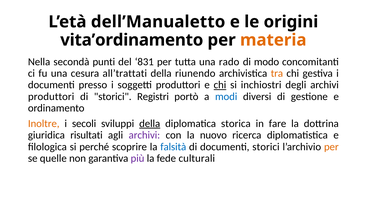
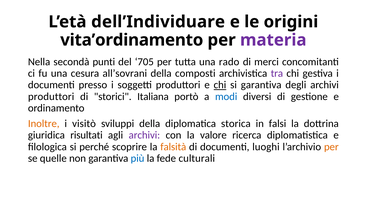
dell’Manualetto: dell’Manualetto -> dell’Individuare (158, 22)
materia colour: orange -> purple (273, 40)
831: 831 -> 705 (144, 62)
modo: modo -> merci (267, 62)
all’trattati: all’trattati -> all’sovrani (125, 73)
riunendo: riunendo -> composti (195, 73)
tra colour: orange -> purple (277, 73)
si inchiostri: inchiostri -> garantiva (261, 85)
Registri: Registri -> Italiana (153, 96)
secoli: secoli -> visitò (84, 123)
della underline: present -> none (150, 123)
fare: fare -> falsi (278, 123)
nuovo: nuovo -> valore (213, 135)
falsità colour: blue -> orange (173, 146)
documenti storici: storici -> luoghi (266, 146)
più colour: purple -> blue (138, 158)
